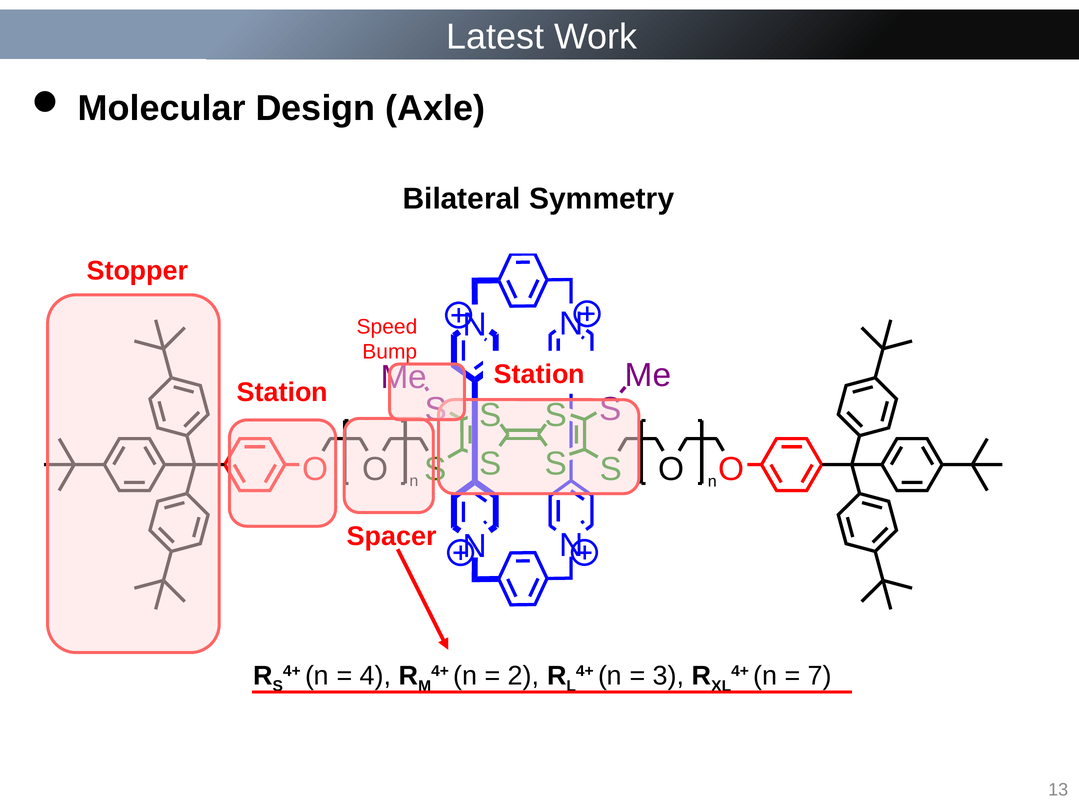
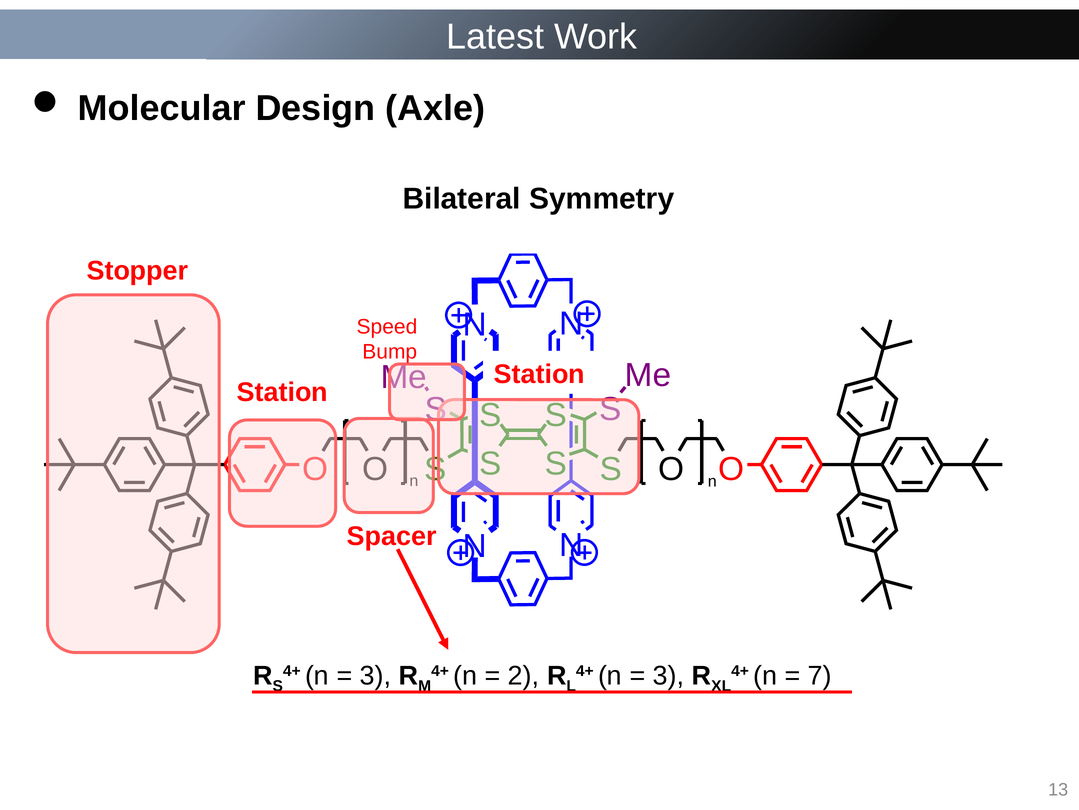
4: 4 -> 3 (375, 675)
